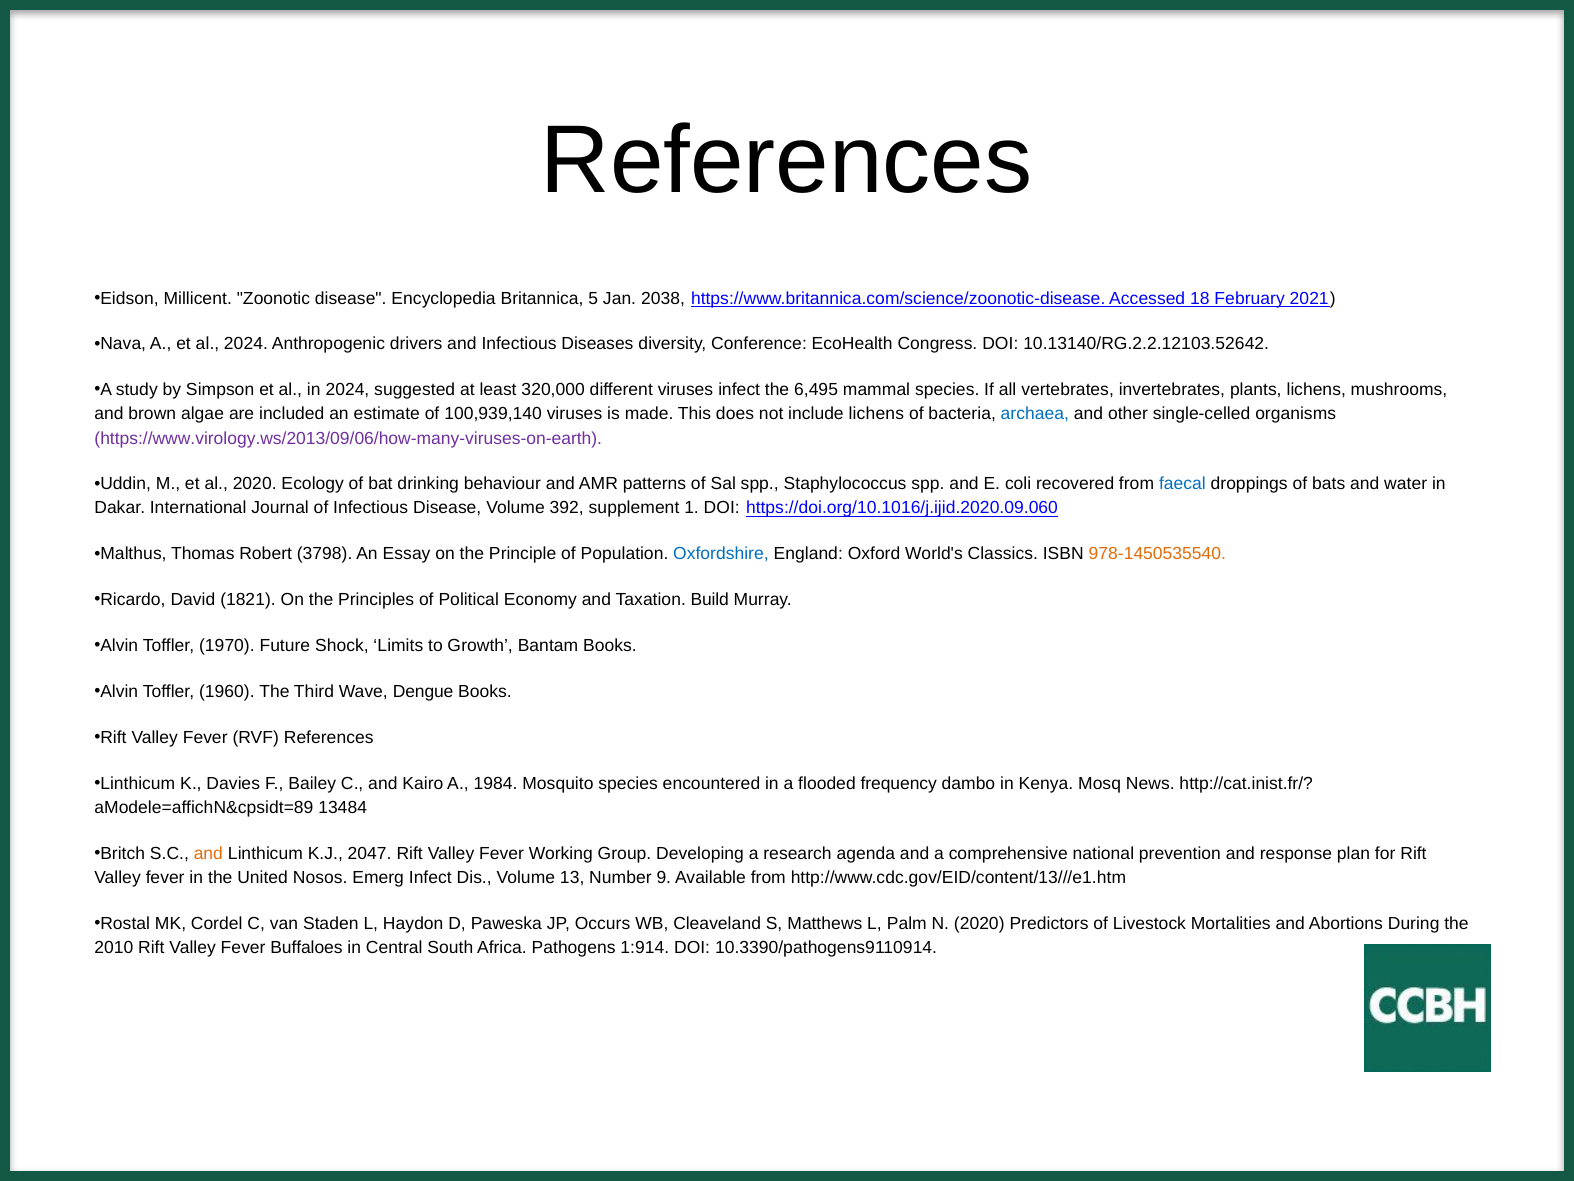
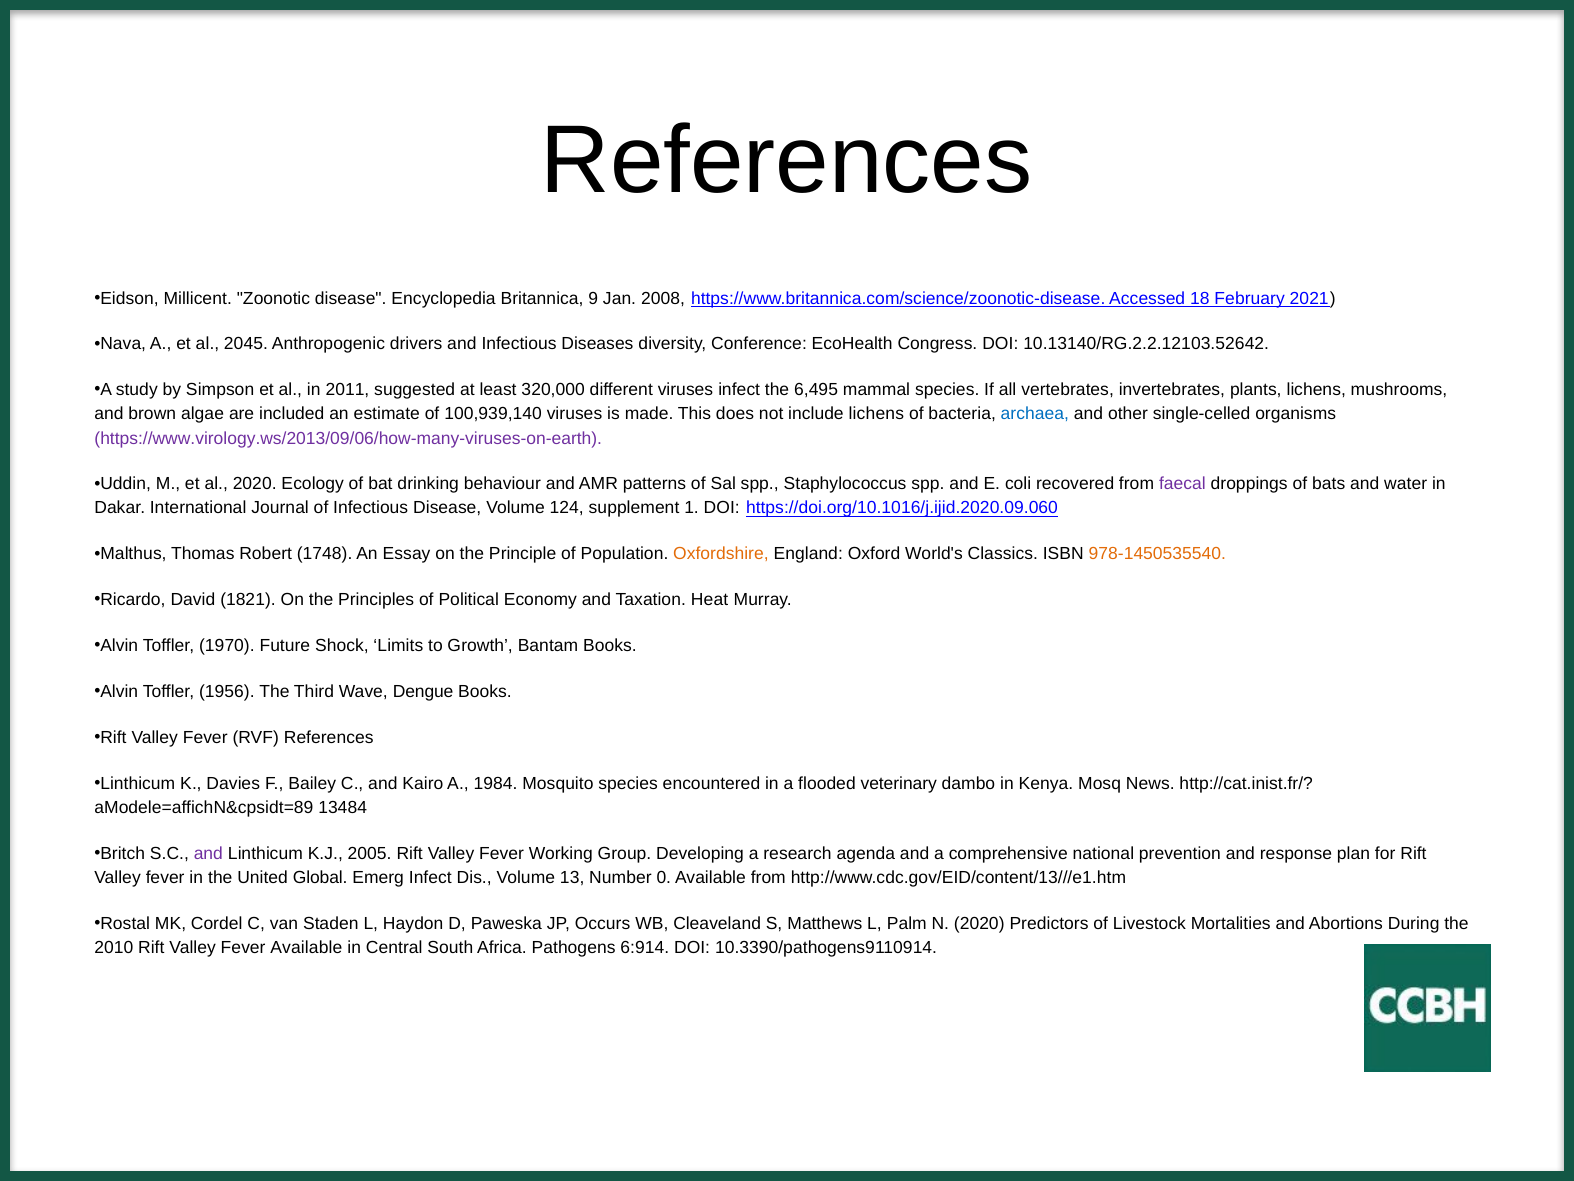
5: 5 -> 9 (593, 298)
2038: 2038 -> 2008 (663, 298)
al 2024: 2024 -> 2045 (246, 344)
in 2024: 2024 -> 2011 (347, 390)
faecal colour: blue -> purple (1182, 484)
392: 392 -> 124 (567, 508)
3798: 3798 -> 1748 (325, 554)
Oxfordshire colour: blue -> orange (721, 554)
Build: Build -> Heat (710, 600)
1960: 1960 -> 1956 (227, 692)
frequency: frequency -> veterinary (899, 784)
and colour: orange -> purple (208, 853)
2047: 2047 -> 2005 (370, 853)
Nosos: Nosos -> Global (320, 878)
9: 9 -> 0 (664, 878)
Fever Buffaloes: Buffaloes -> Available (306, 947)
1:914: 1:914 -> 6:914 (645, 947)
